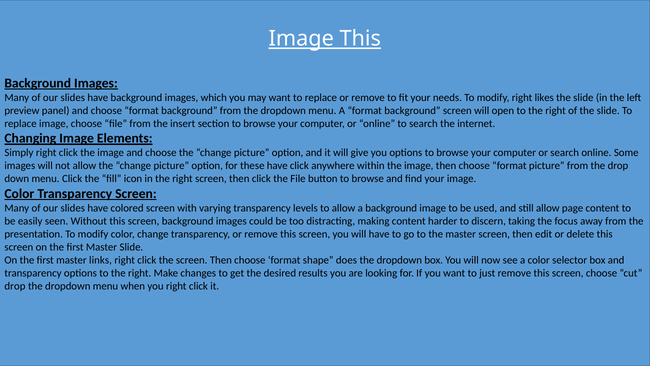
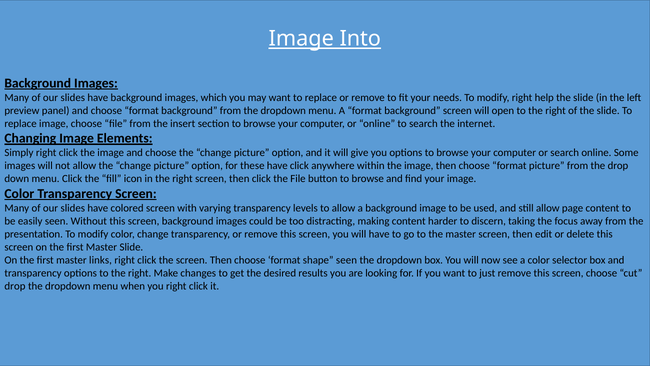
Image This: This -> Into (360, 38)
likes: likes -> help (544, 97)
shape does: does -> seen (346, 260)
